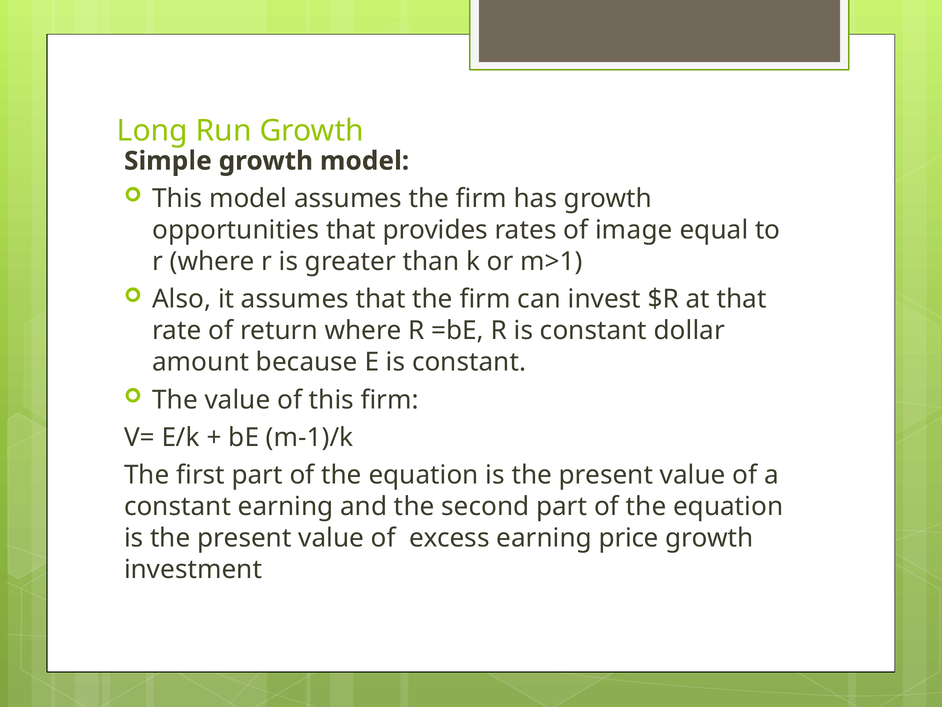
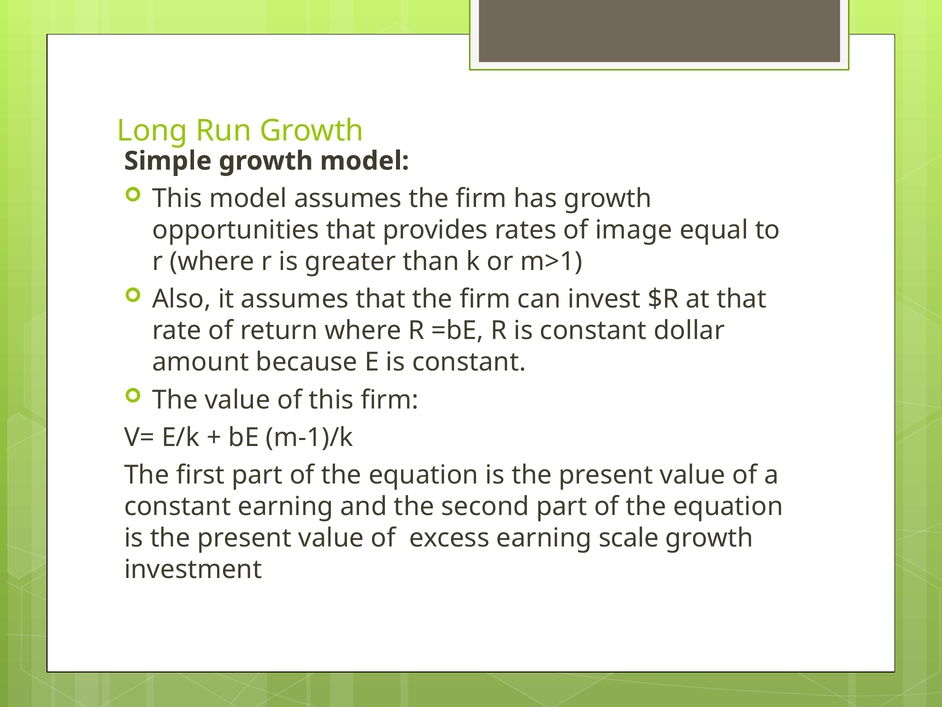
price: price -> scale (629, 538)
